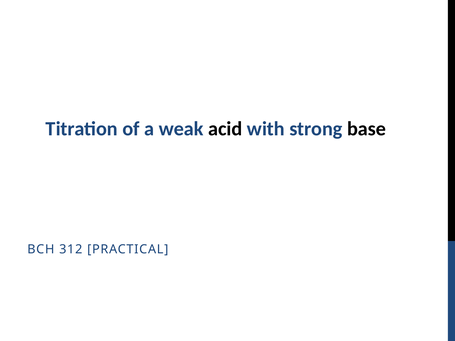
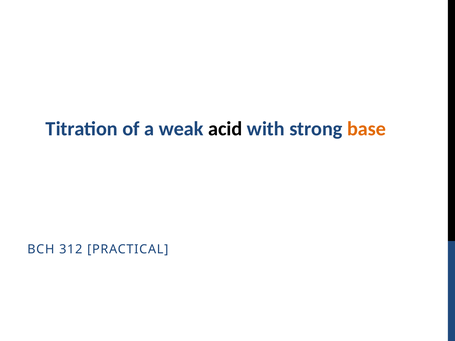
base colour: black -> orange (367, 129)
